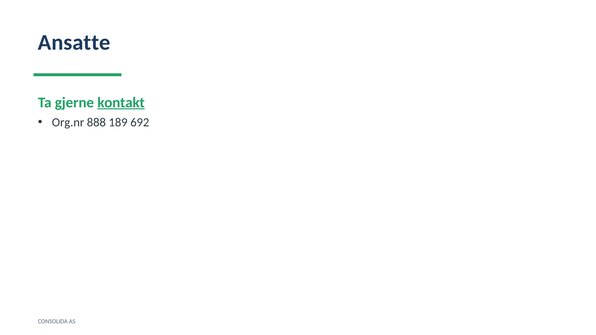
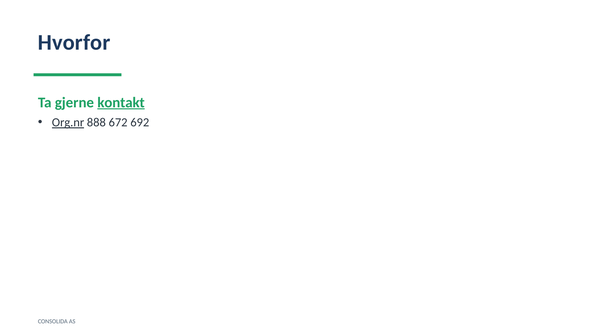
Ansatte: Ansatte -> Hvorfor (74, 43)
Org.nr underline: none -> present (68, 123)
189: 189 -> 672 (118, 123)
